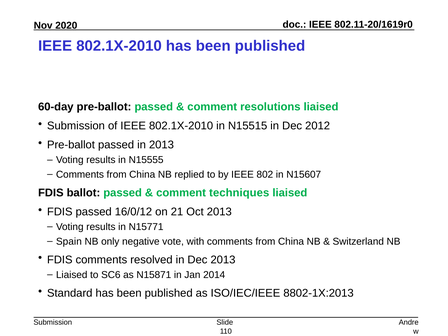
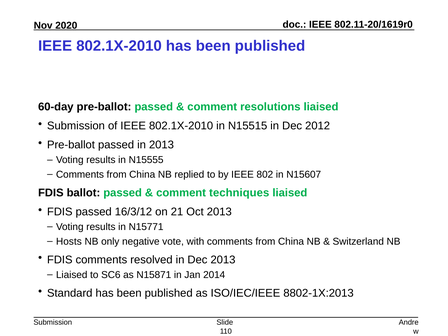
16/0/12: 16/0/12 -> 16/3/12 (133, 212)
Spain: Spain -> Hosts (69, 241)
